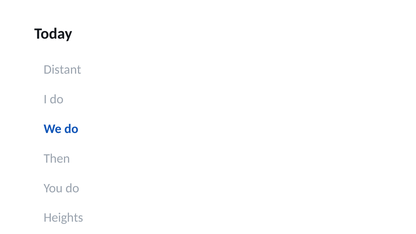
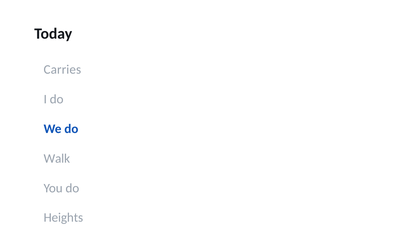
Distant: Distant -> Carries (62, 70)
Then: Then -> Walk (57, 158)
